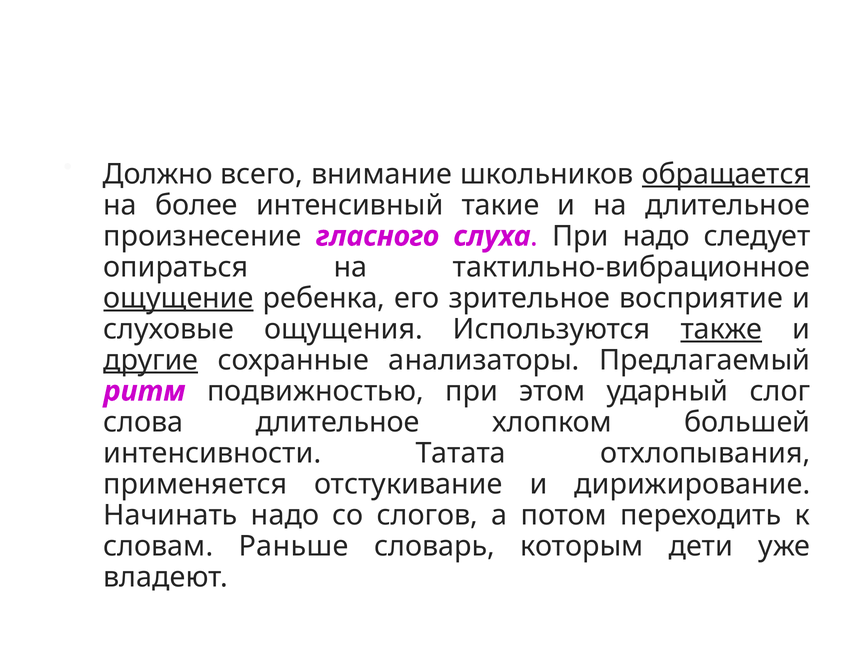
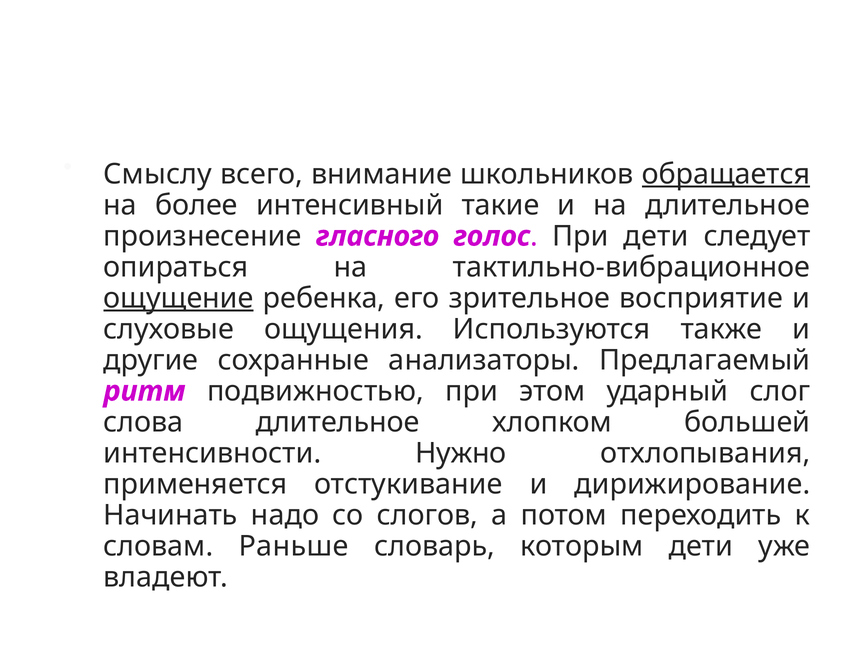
Должно: Должно -> Смыслу (158, 174)
слуха: слуха -> голос (492, 236)
При надо: надо -> дети (656, 236)
также underline: present -> none (721, 329)
другие underline: present -> none (151, 360)
Татата: Татата -> Нужно (461, 454)
